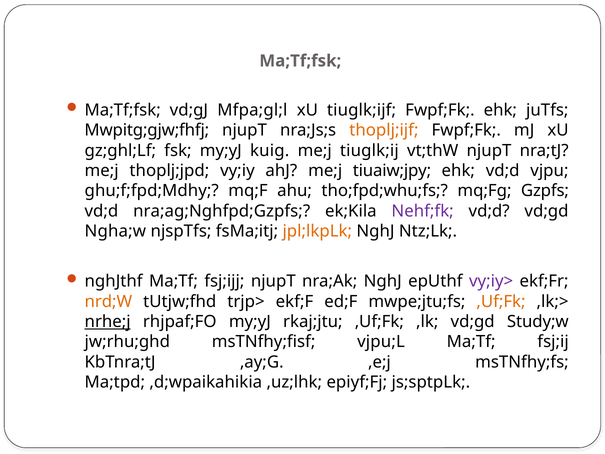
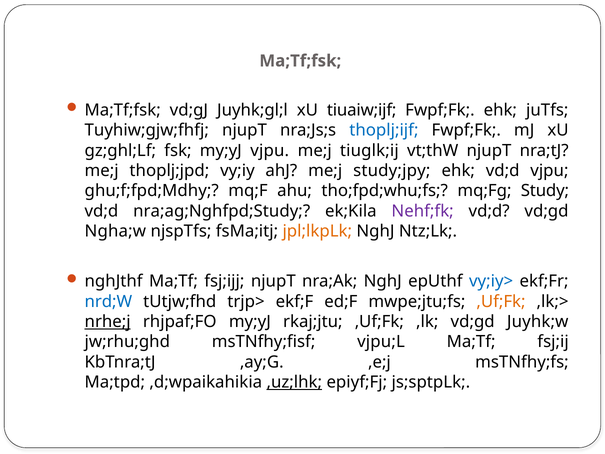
Mfpa;gl;l: Mfpa;gl;l -> Juyhk;gl;l (252, 110)
tiuglk;ijf: tiuglk;ijf -> tiuaiw;ijf (362, 110)
Mwpitg;gjw;fhfj: Mwpitg;gjw;fhfj -> Tuyhiw;gjw;fhfj (147, 130)
thoplj;ijf colour: orange -> blue (384, 130)
my;yJ kuig: kuig -> vjpu (270, 150)
tiuaiw;jpy: tiuaiw;jpy -> study;jpy (392, 171)
Gzpfs: Gzpfs -> Study (545, 191)
nra;ag;Nghfpd;Gzpfs: nra;ag;Nghfpd;Gzpfs -> nra;ag;Nghfpd;Study (222, 211)
vy;iy> colour: purple -> blue (491, 281)
nrd;W colour: orange -> blue (108, 301)
Study;w: Study;w -> Juyhk;w (538, 322)
,uz;lhk underline: none -> present (294, 382)
